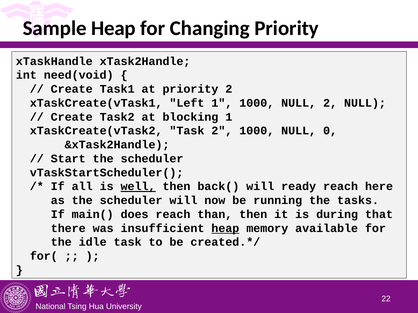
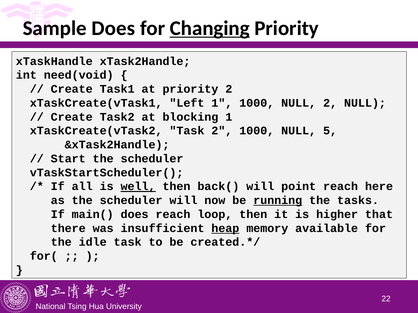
Sample Heap: Heap -> Does (113, 28)
Changing underline: none -> present (210, 28)
0: 0 -> 5 (330, 131)
ready: ready -> point (299, 187)
running underline: none -> present (278, 201)
than: than -> loop (215, 215)
during: during -> higher (337, 215)
